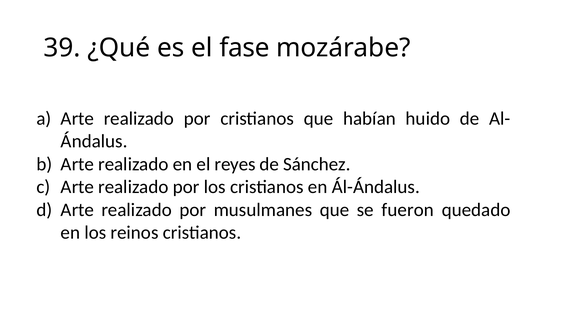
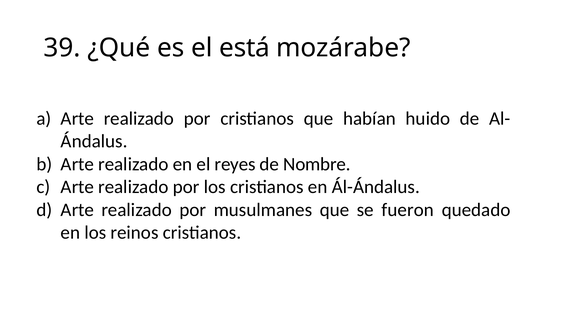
fase: fase -> está (245, 48)
Sánchez: Sánchez -> Nombre (317, 165)
